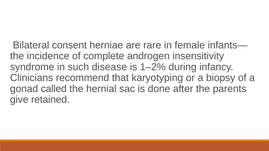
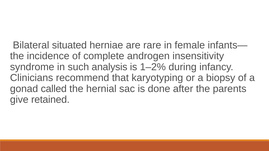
consent: consent -> situated (69, 45)
disease: disease -> analysis (110, 67)
